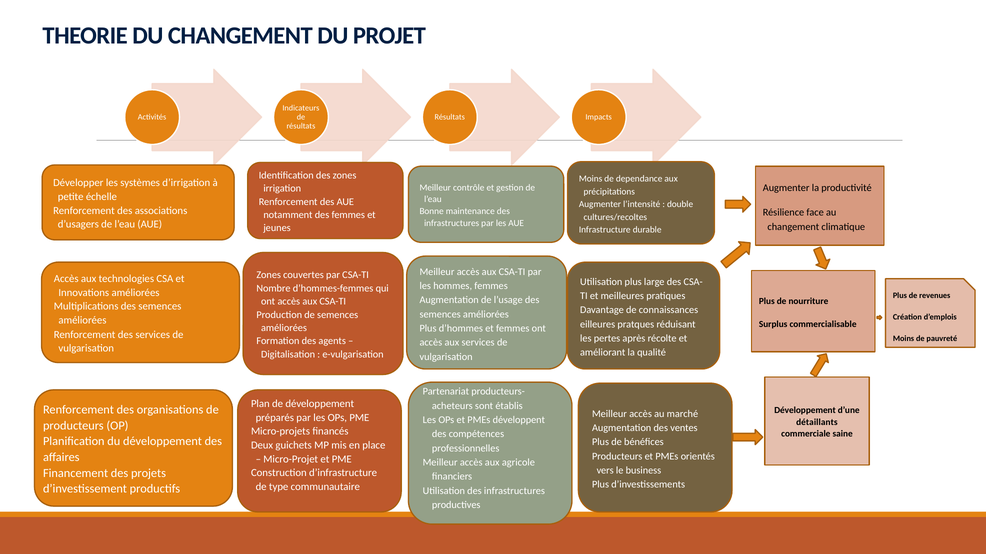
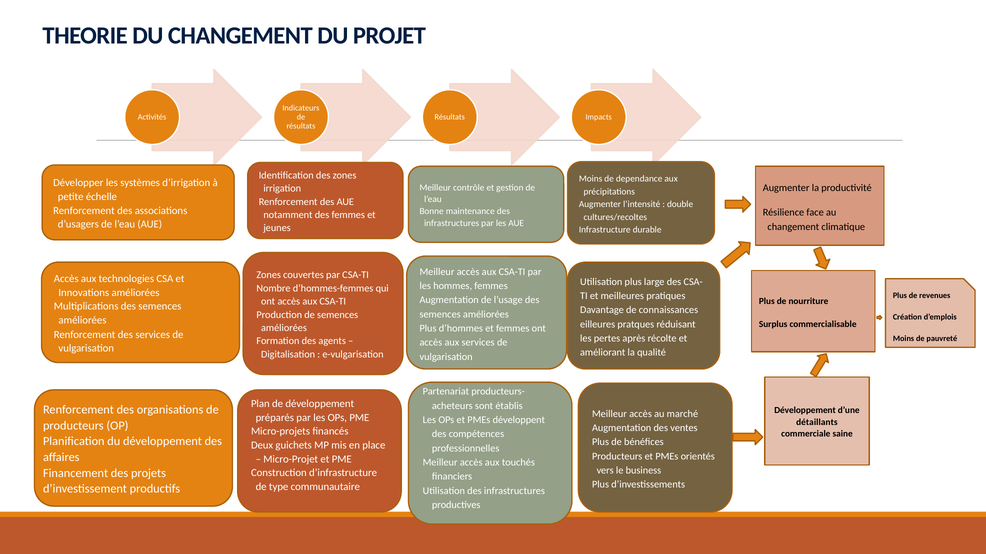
agricole: agricole -> touchés (518, 463)
